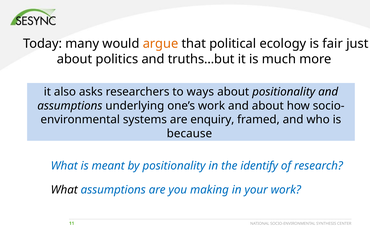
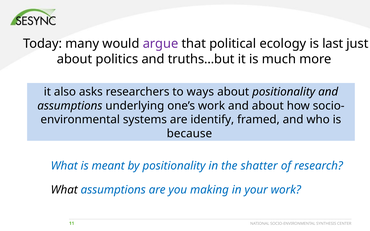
argue colour: orange -> purple (161, 44)
fair: fair -> last (333, 44)
enquiry: enquiry -> identify (212, 120)
identify: identify -> shatter (259, 166)
